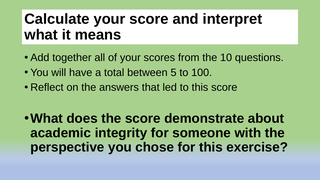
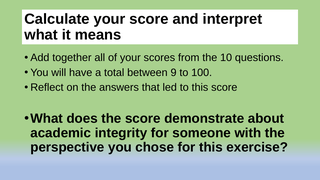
5: 5 -> 9 (174, 73)
